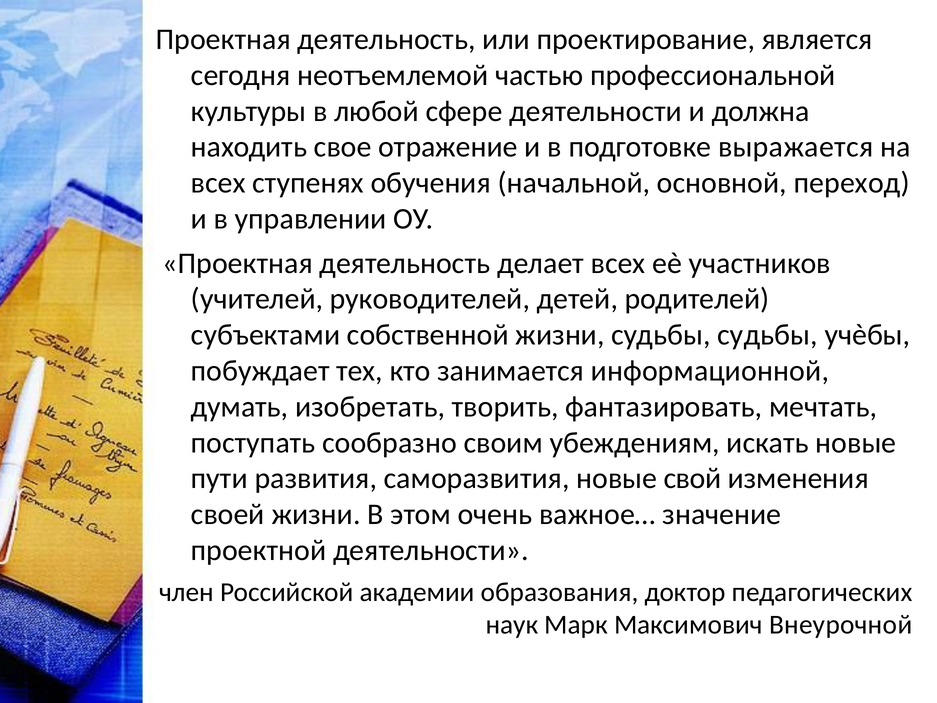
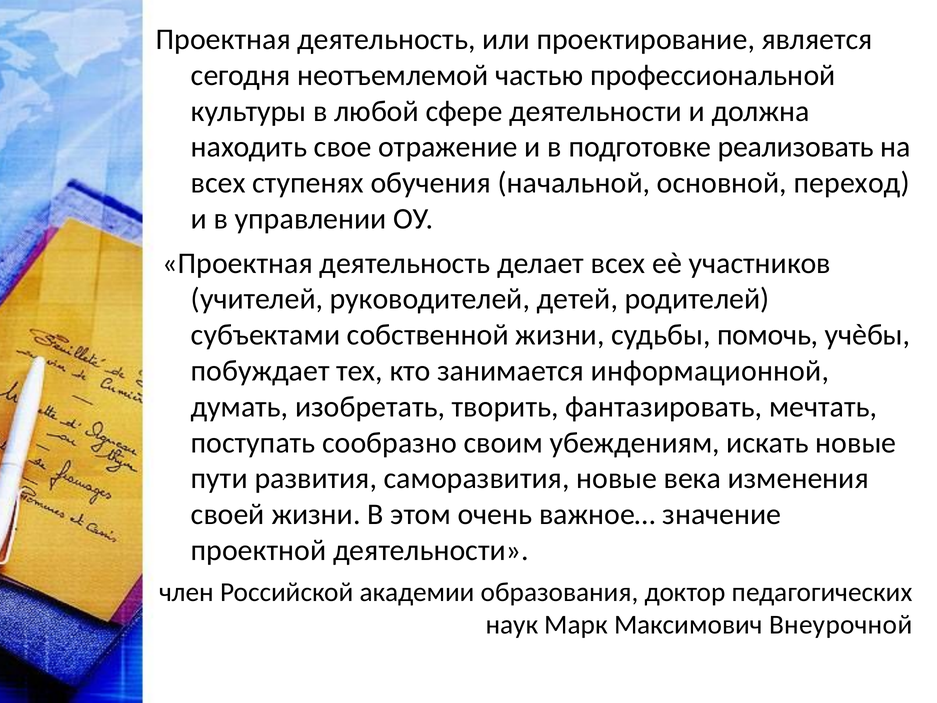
выражается: выражается -> реализовать (796, 147)
судьбы судьбы: судьбы -> помочь (768, 335)
свой: свой -> века (692, 478)
